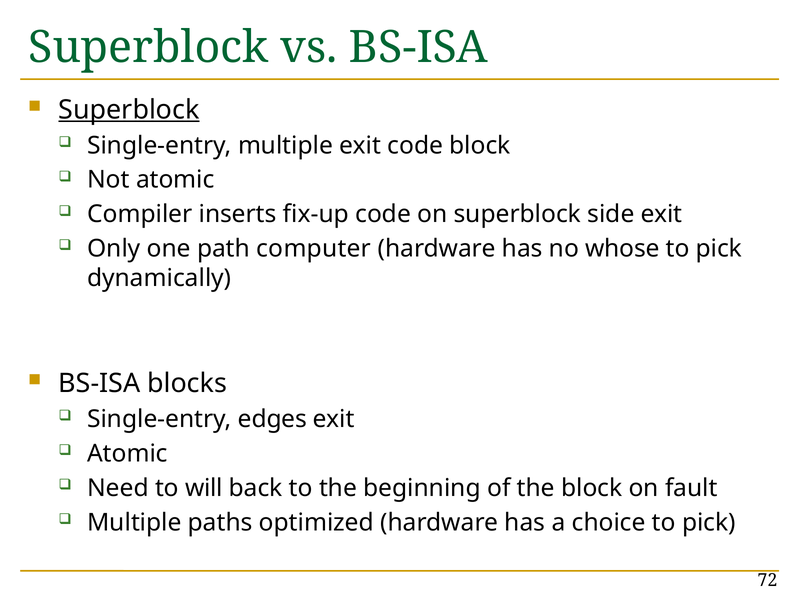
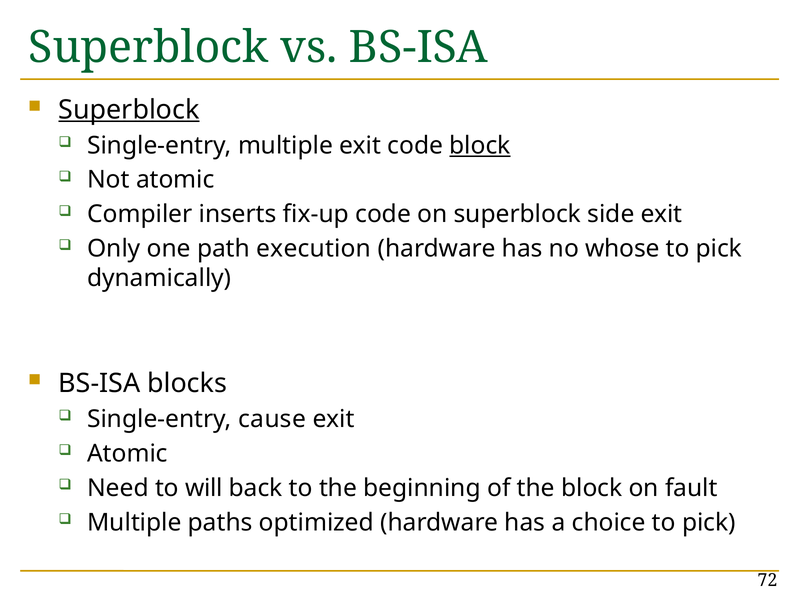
block underline: none -> present (480, 146)
computer: computer -> execution (314, 249)
edges: edges -> cause (272, 419)
